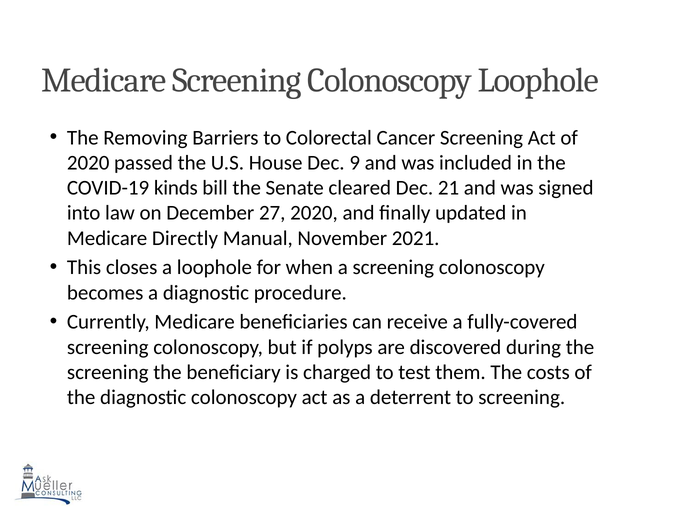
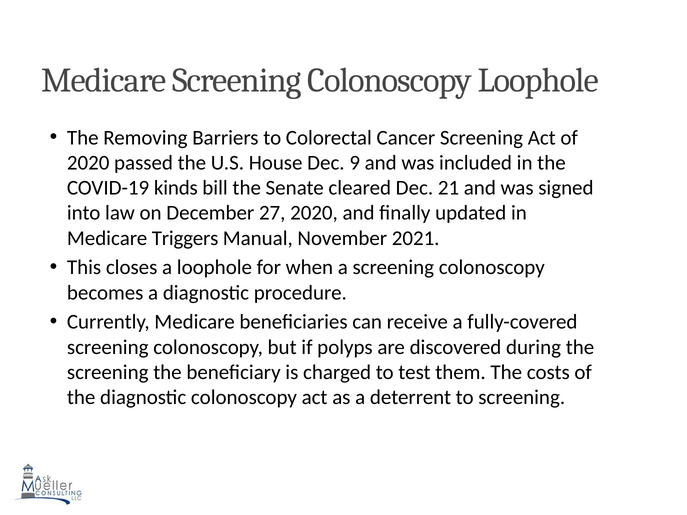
Directly: Directly -> Triggers (185, 238)
